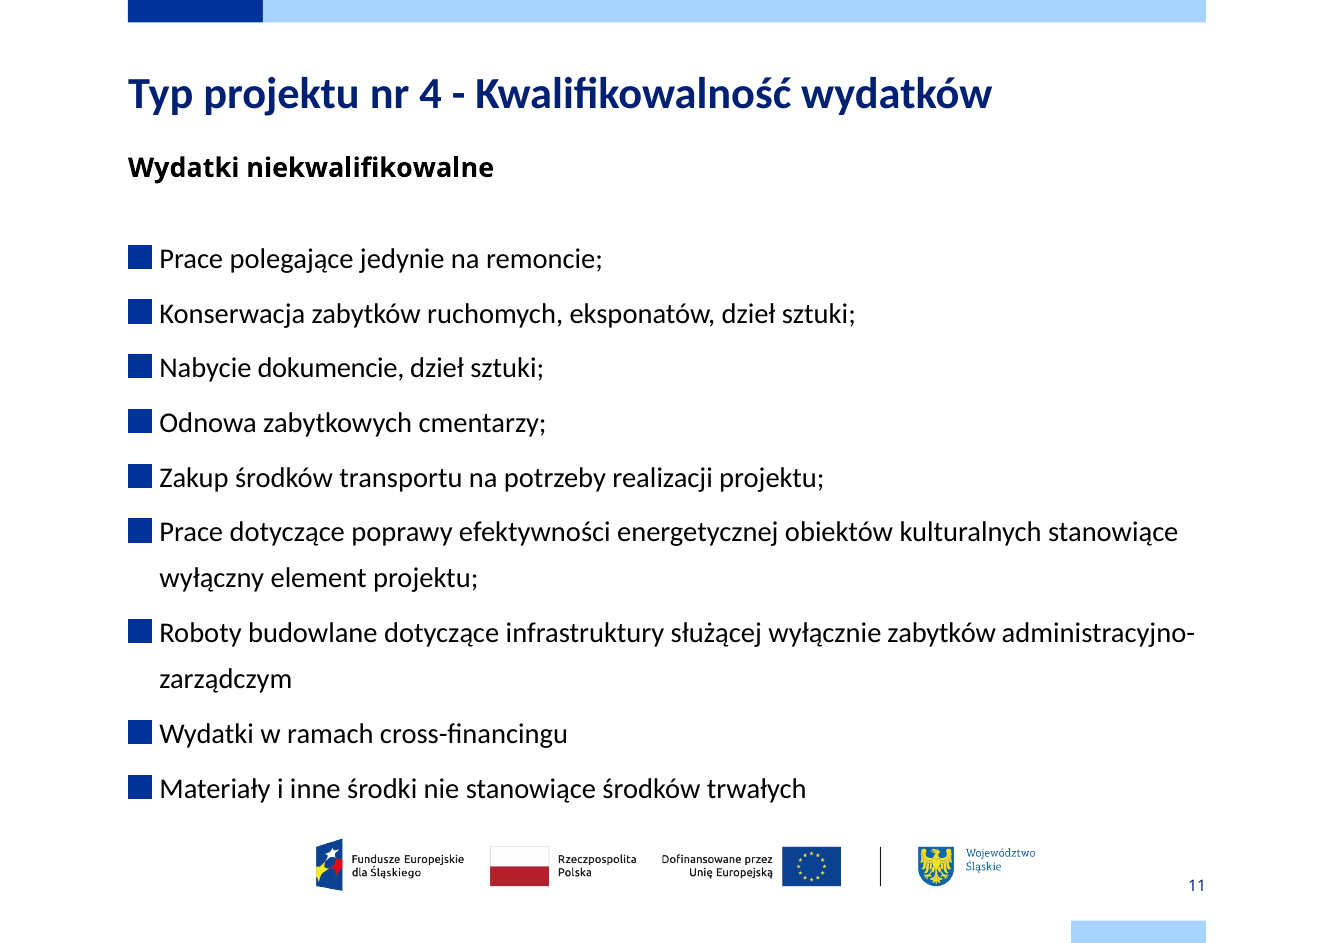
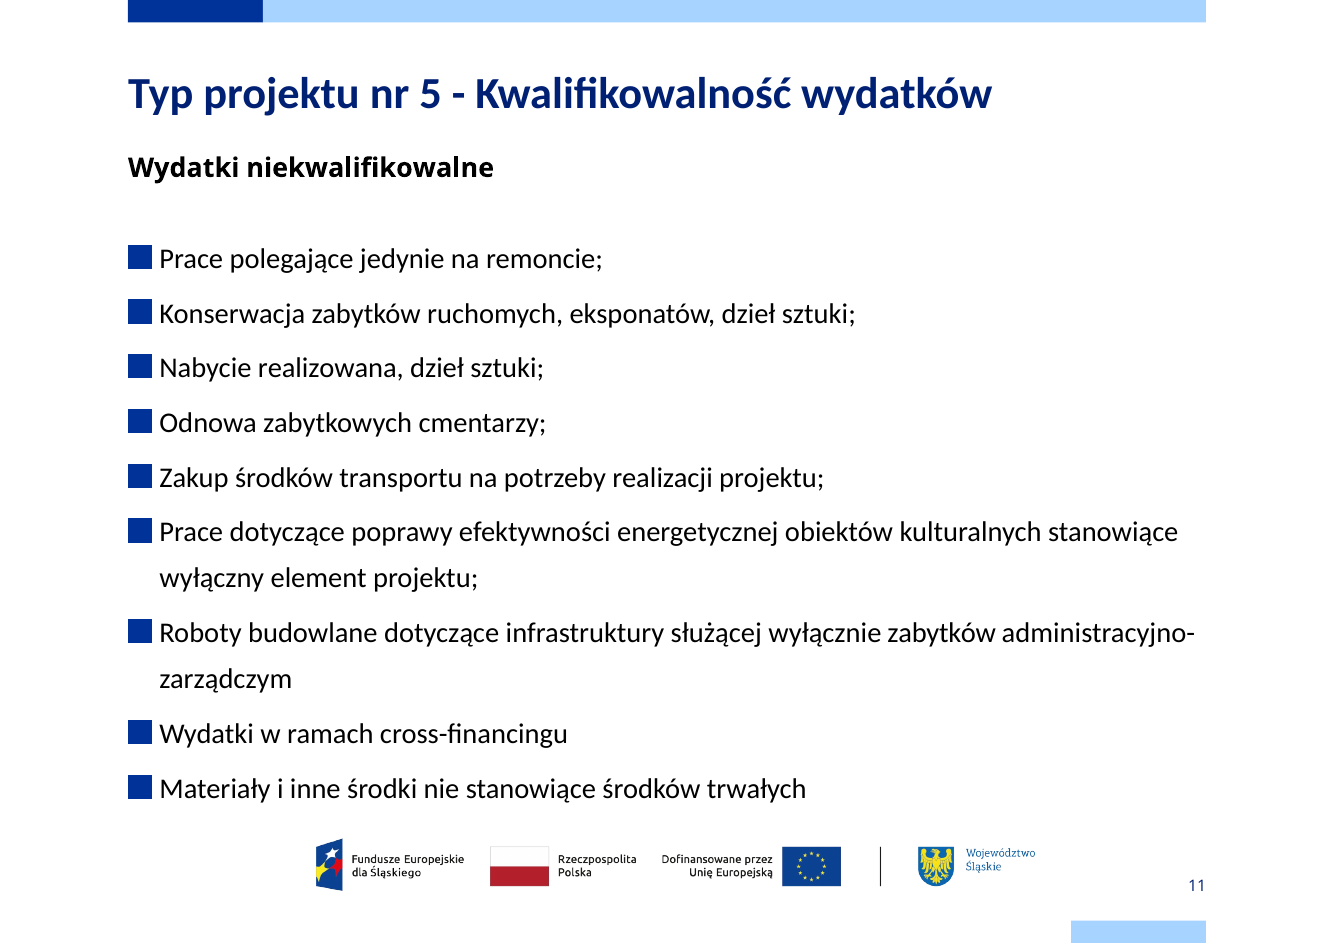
4: 4 -> 5 (430, 94)
dokumencie: dokumencie -> realizowana (331, 368)
